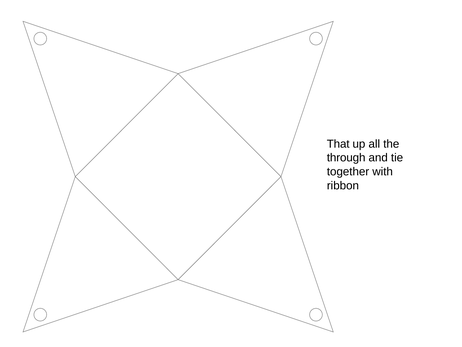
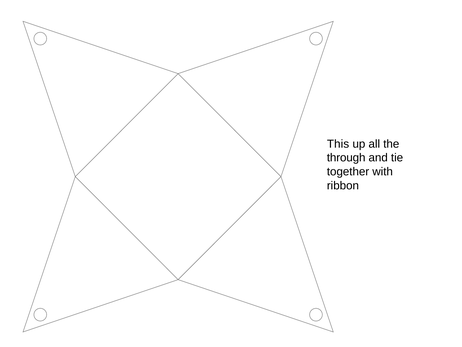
That: That -> This (338, 144)
